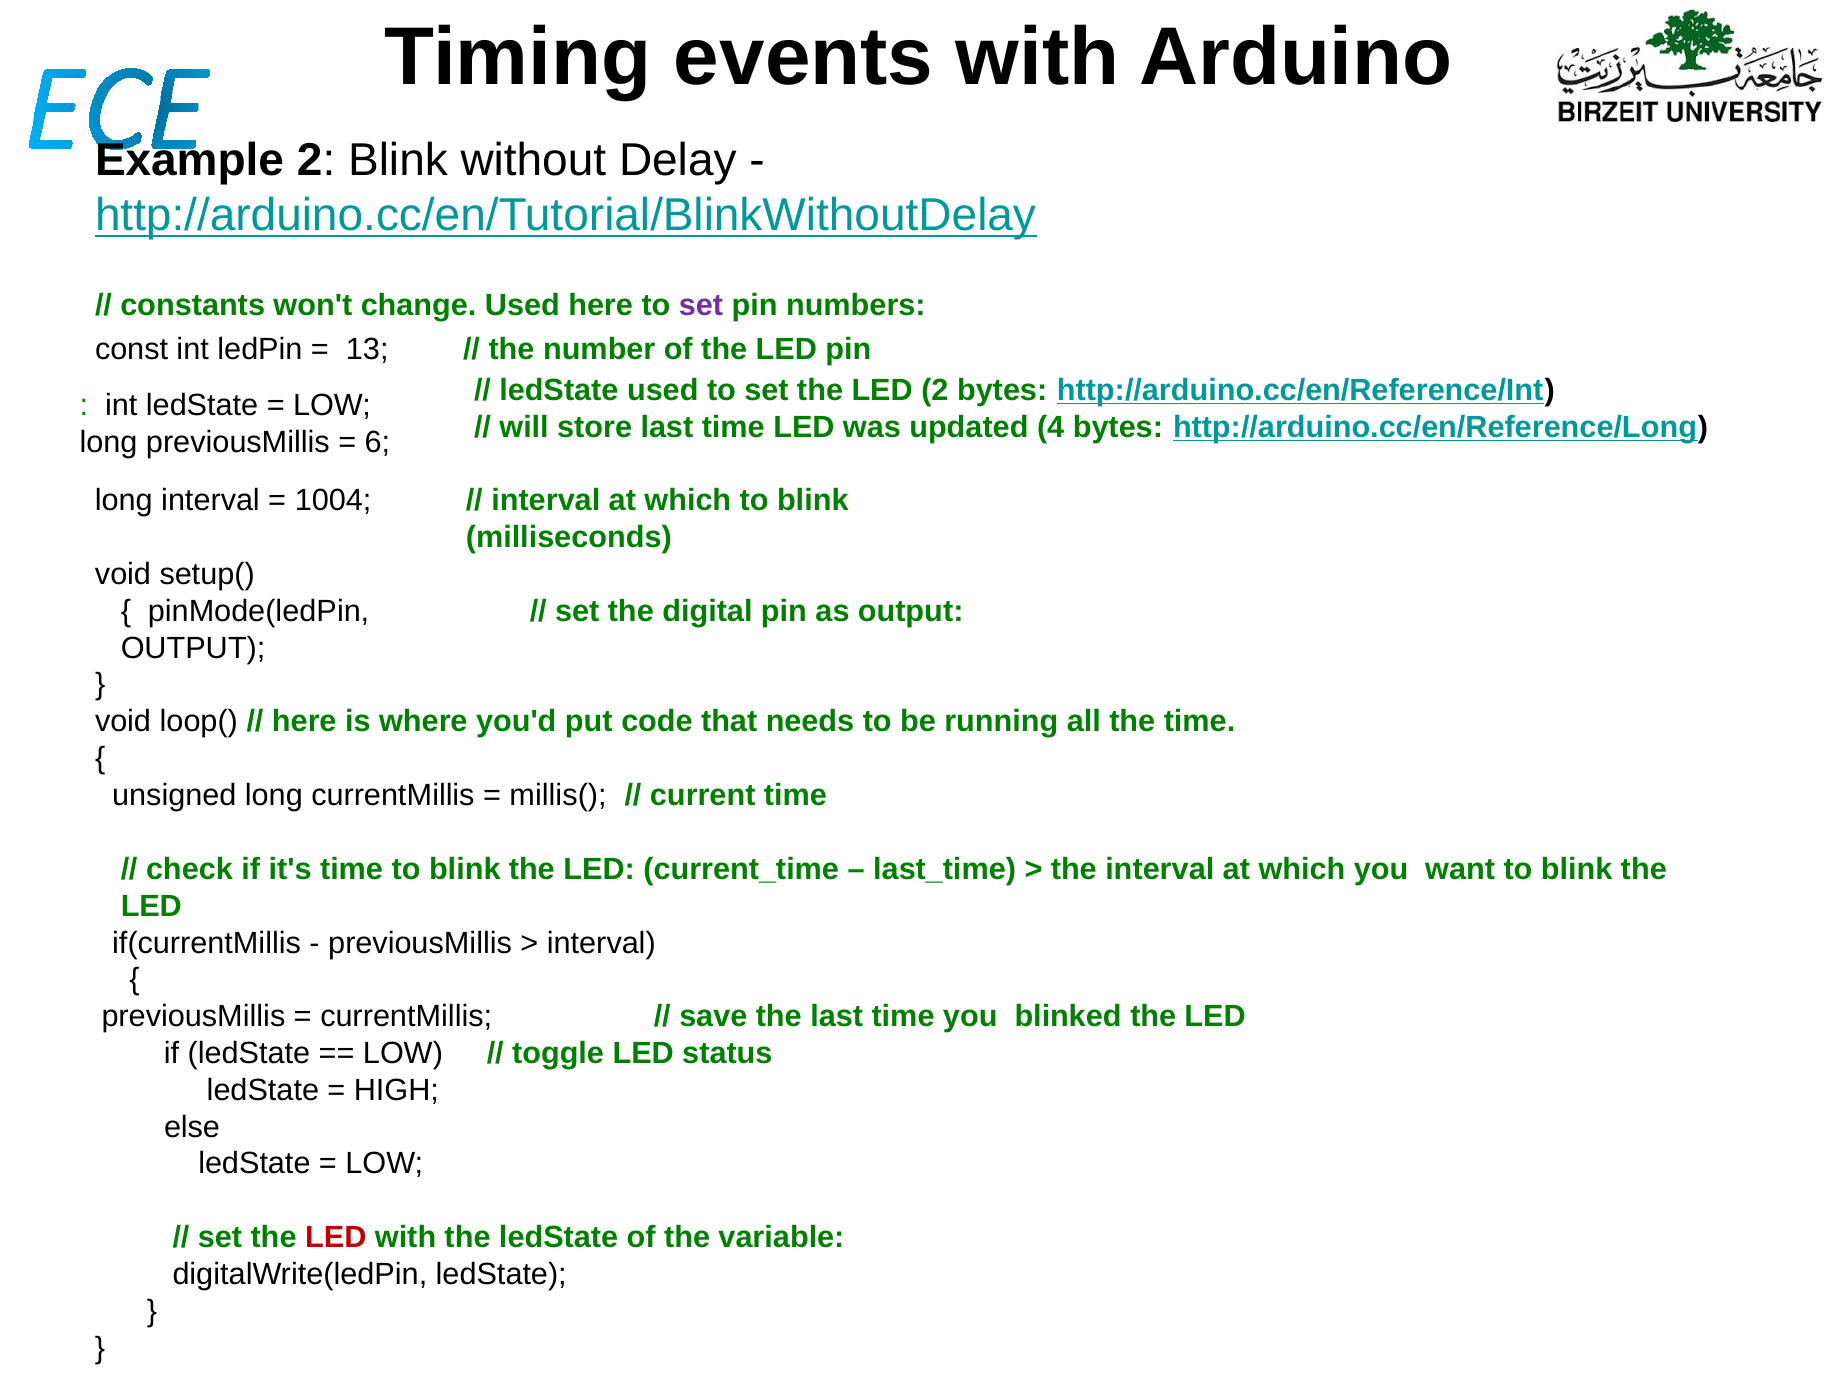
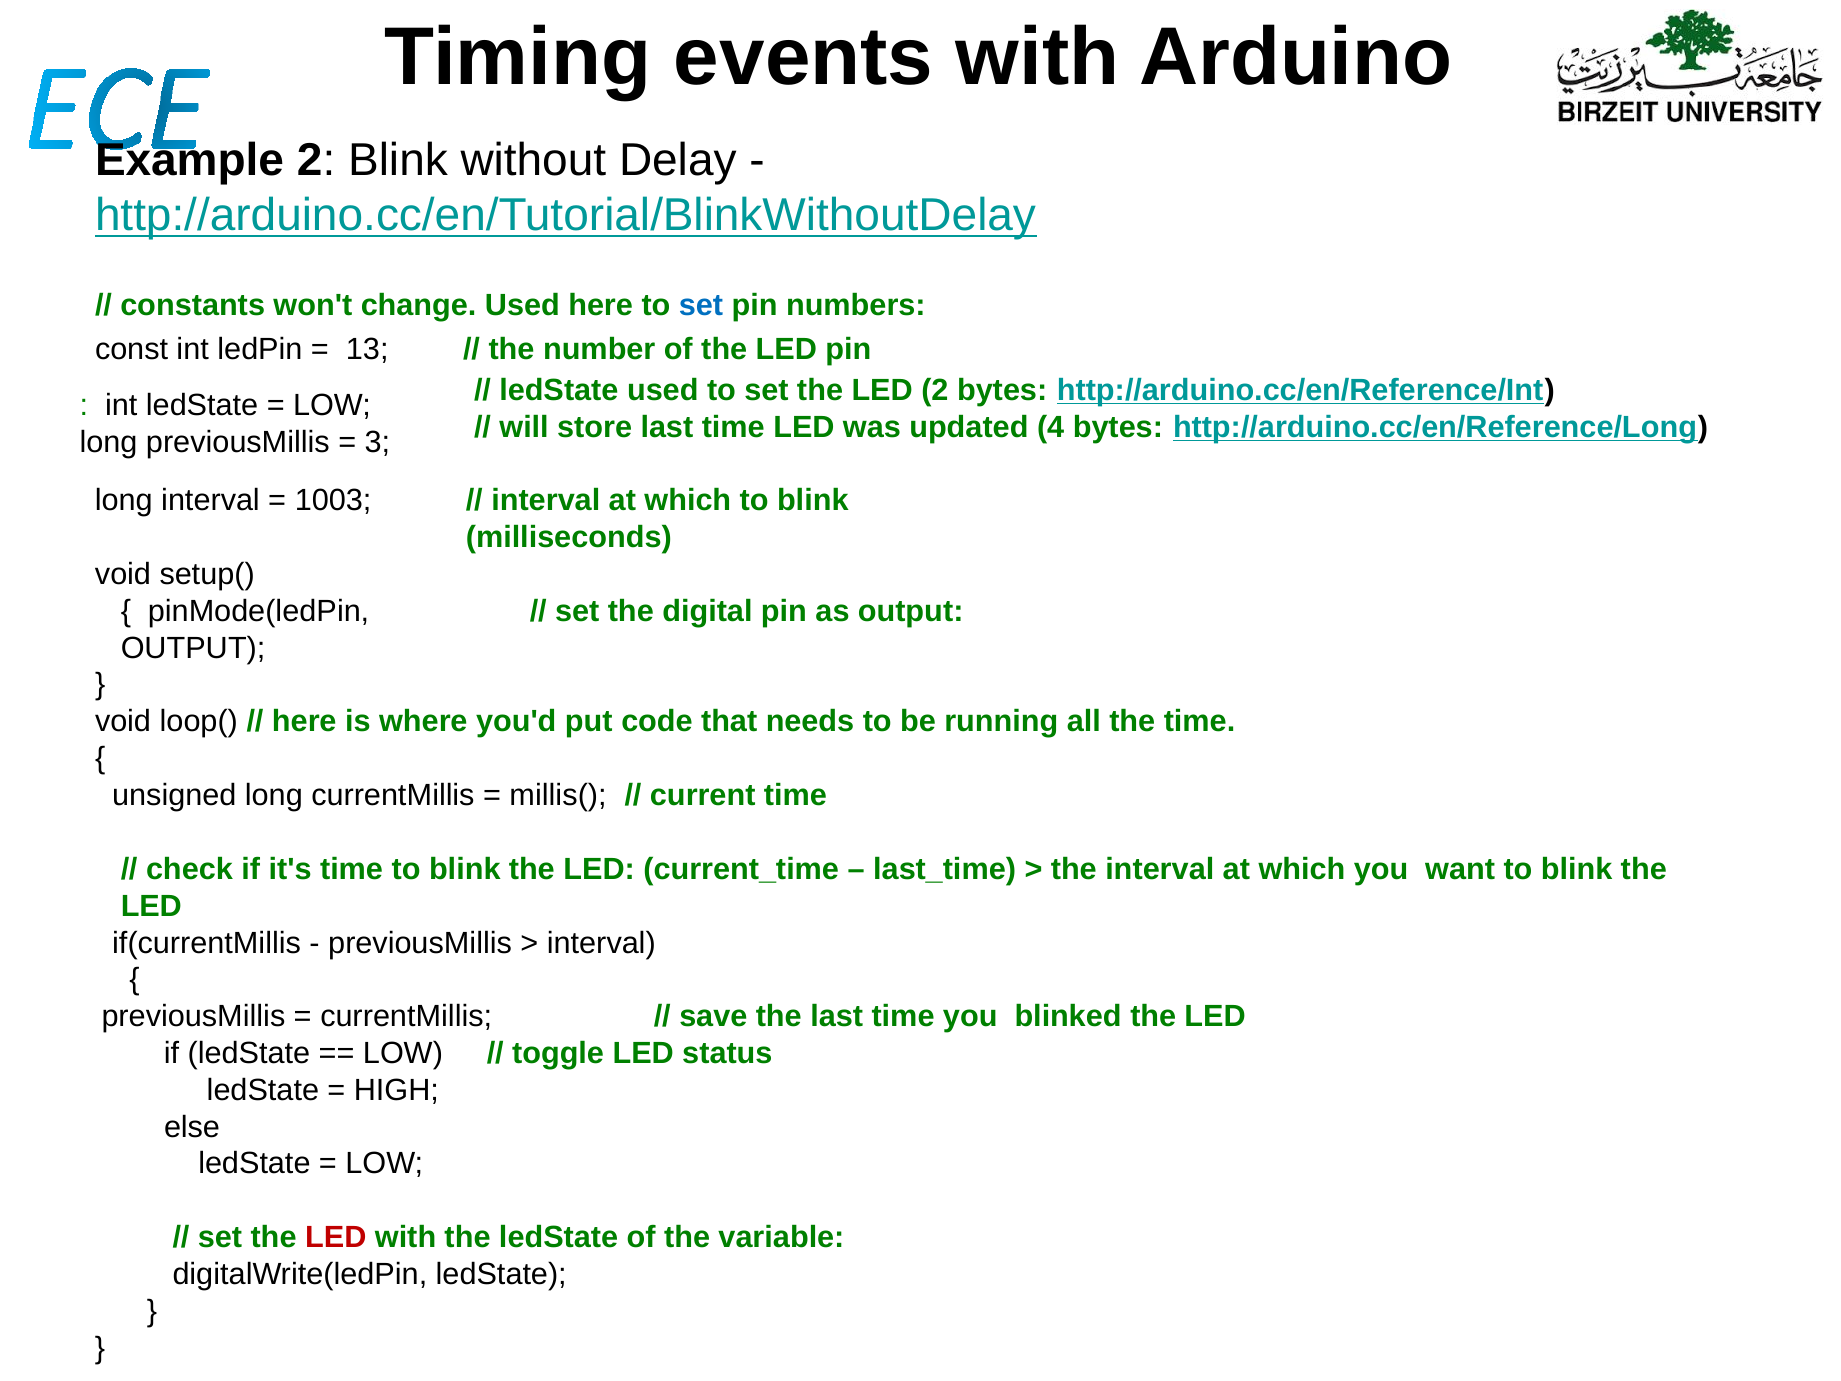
set colour: purple -> blue (701, 306)
6: 6 -> 3 (377, 442)
1004: 1004 -> 1003 (333, 501)
